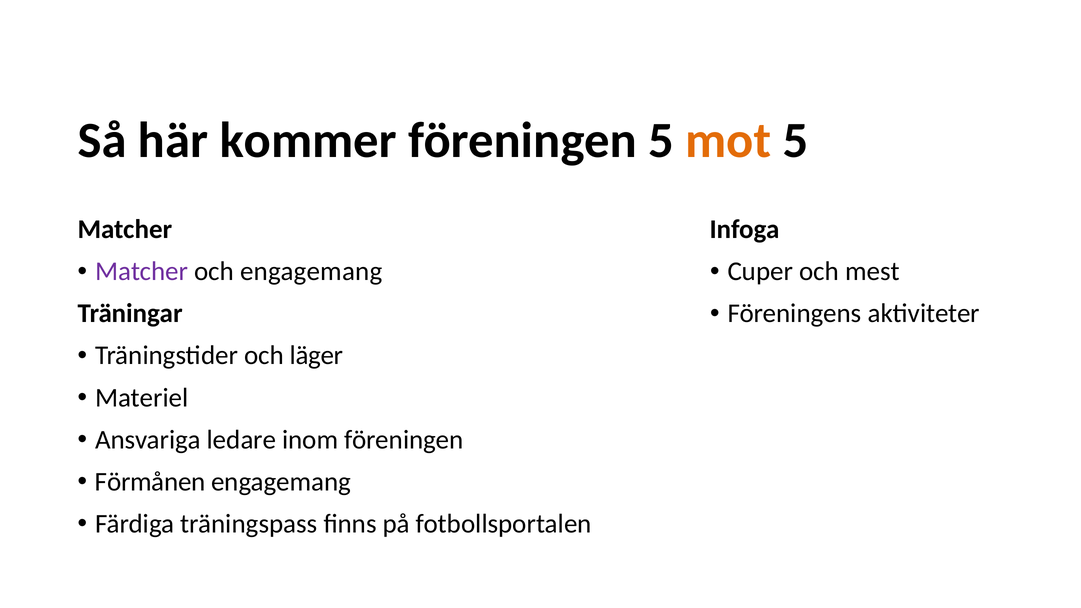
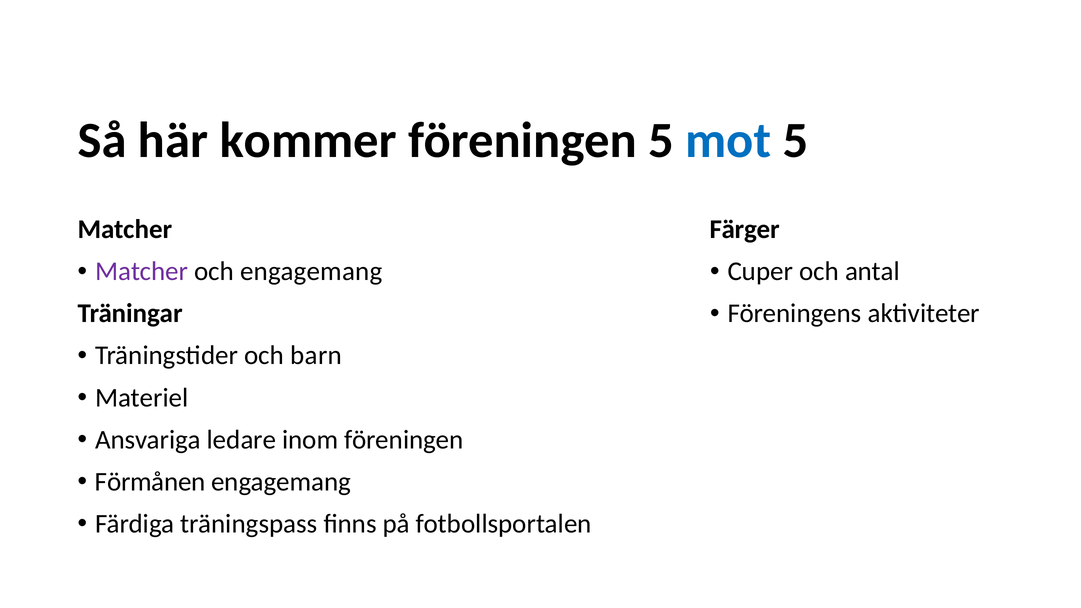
mot colour: orange -> blue (728, 141)
Infoga: Infoga -> Färger (745, 229)
mest: mest -> antal (872, 271)
läger: läger -> barn (316, 356)
